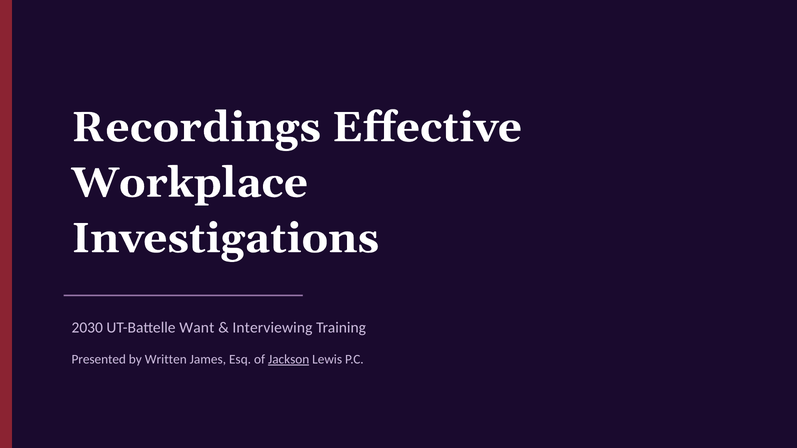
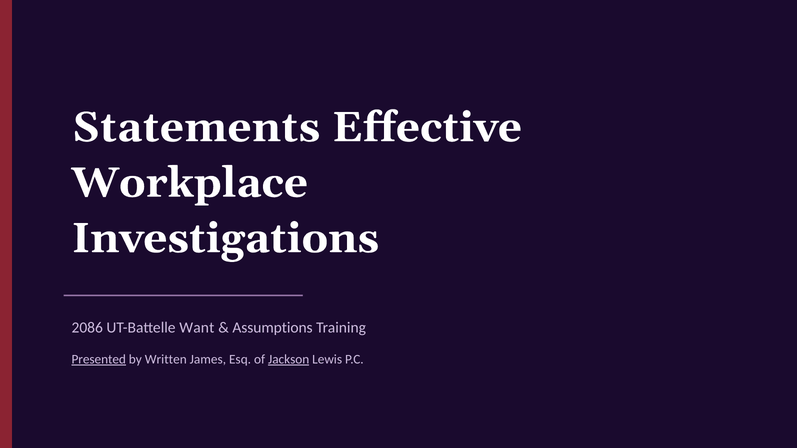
Recordings: Recordings -> Statements (196, 127)
2030: 2030 -> 2086 (87, 328)
Interviewing: Interviewing -> Assumptions (273, 328)
Presented underline: none -> present (99, 360)
